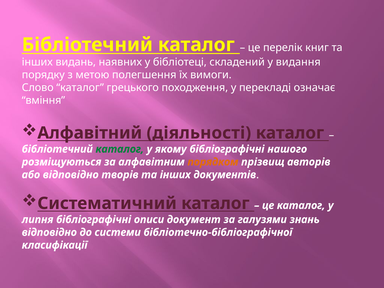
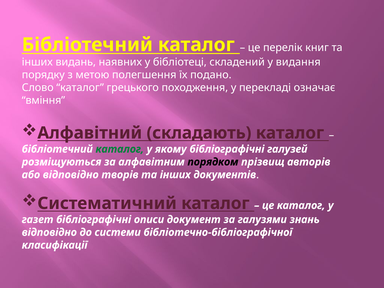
вимоги: вимоги -> подано (211, 75)
діяльності: діяльності -> складають (199, 133)
нашого: нашого -> галузей (287, 149)
порядком colour: orange -> black (213, 162)
липня: липня -> газет (38, 220)
